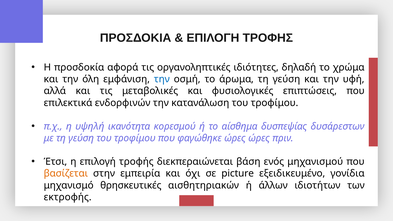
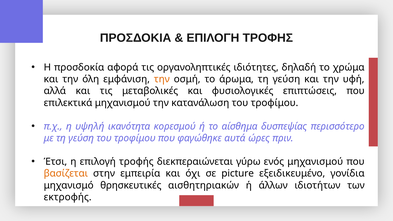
την colour: blue -> orange (162, 79)
επιλεκτικά ενδορφινών: ενδορφινών -> μηχανισμού (123, 103)
δυσάρεστων: δυσάρεστων -> περισσότερο (338, 126)
φαγώθηκε ώρες: ώρες -> αυτά (235, 138)
βάση: βάση -> γύρω (248, 162)
